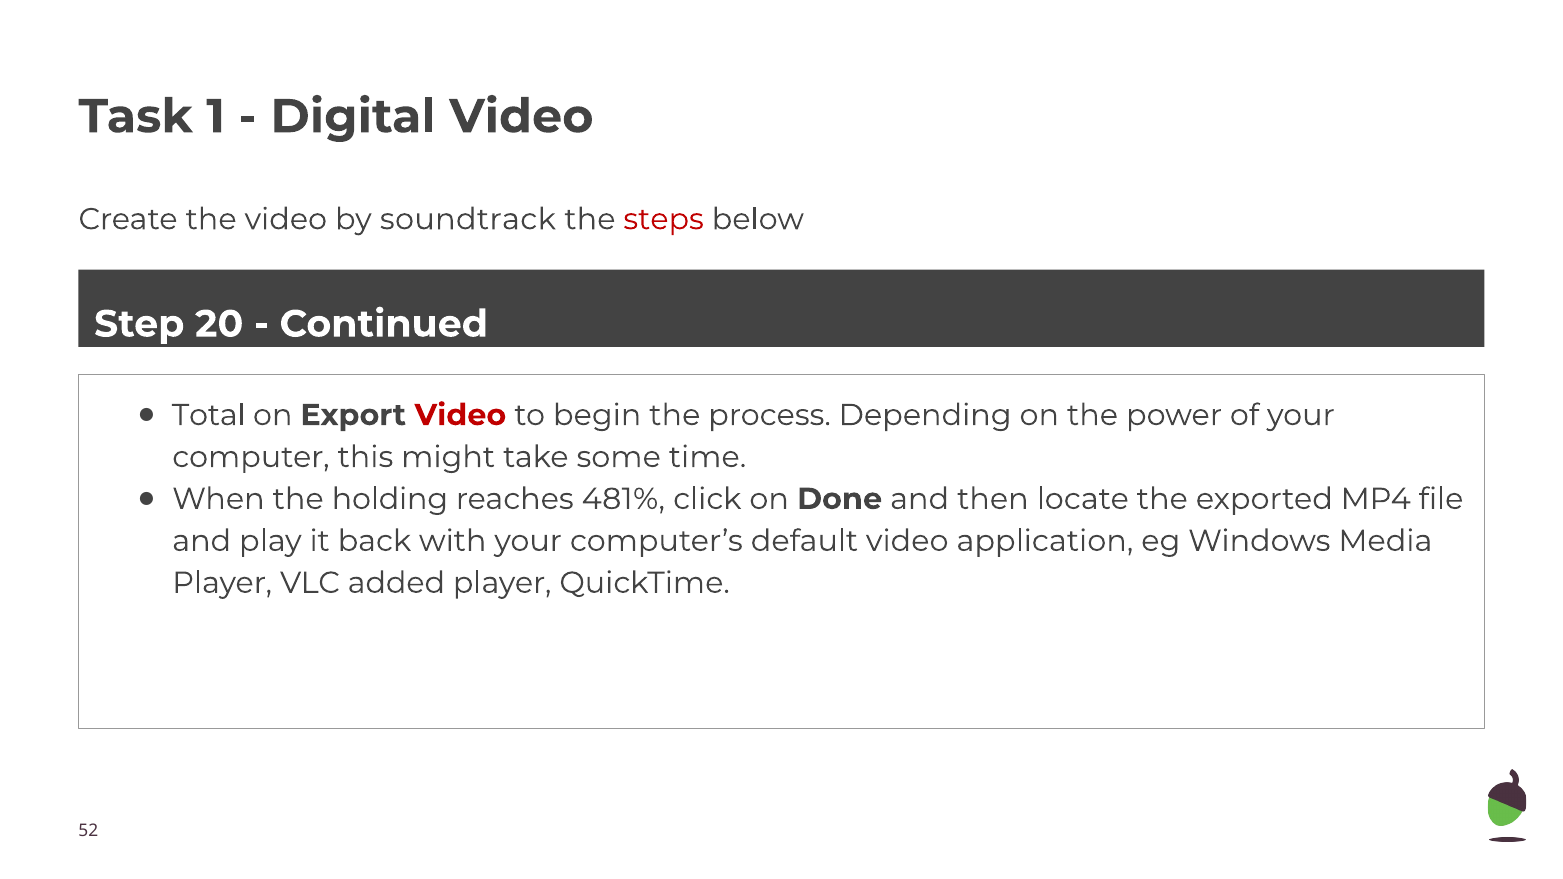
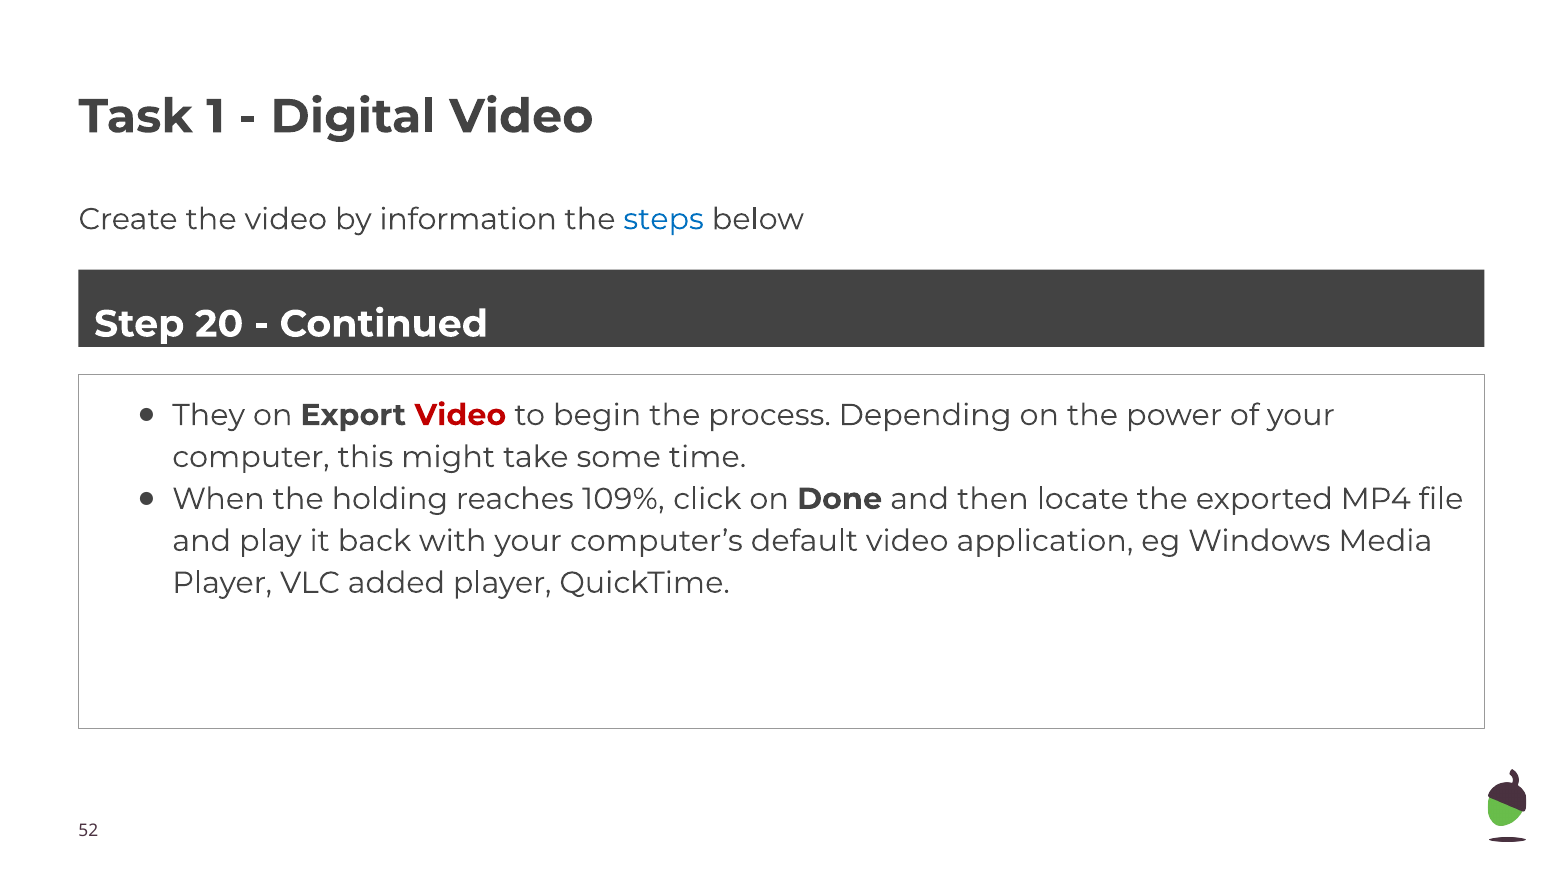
soundtrack: soundtrack -> information (468, 219)
steps colour: red -> blue (664, 219)
Total: Total -> They (209, 415)
481%: 481% -> 109% (623, 499)
